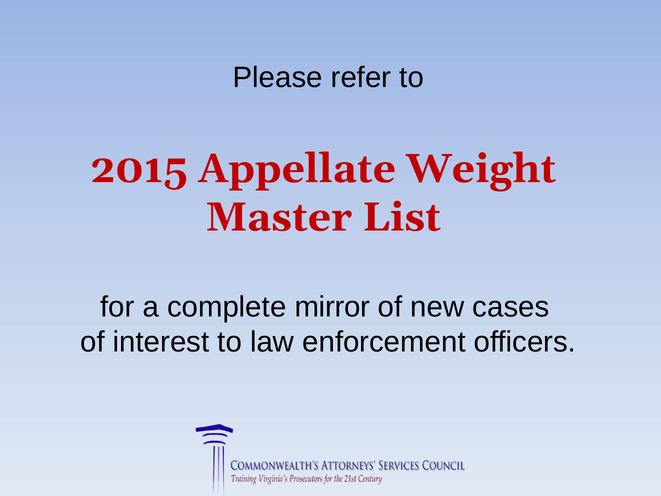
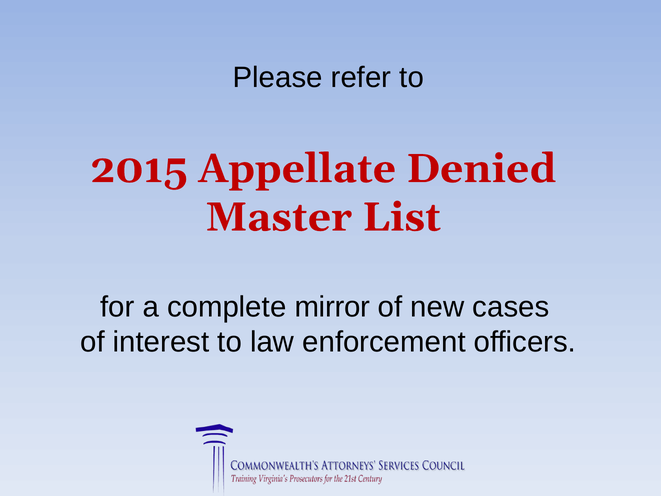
Weight: Weight -> Denied (481, 169)
